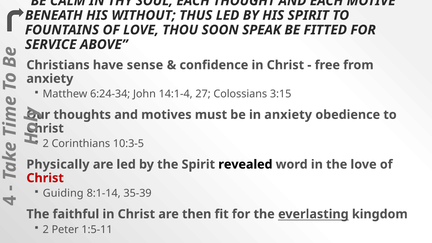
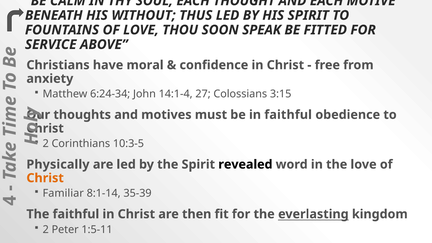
sense: sense -> moral (145, 65)
in anxiety: anxiety -> faithful (288, 115)
Christ colour: red -> orange (45, 178)
Guiding: Guiding -> Familiar (63, 193)
